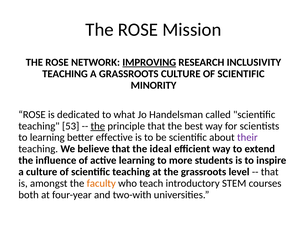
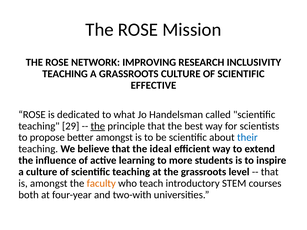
IMPROVING underline: present -> none (149, 62)
MINORITY: MINORITY -> EFFECTIVE (154, 85)
53: 53 -> 29 (71, 126)
to learning: learning -> propose (47, 138)
better effective: effective -> amongst (114, 138)
their colour: purple -> blue (247, 138)
